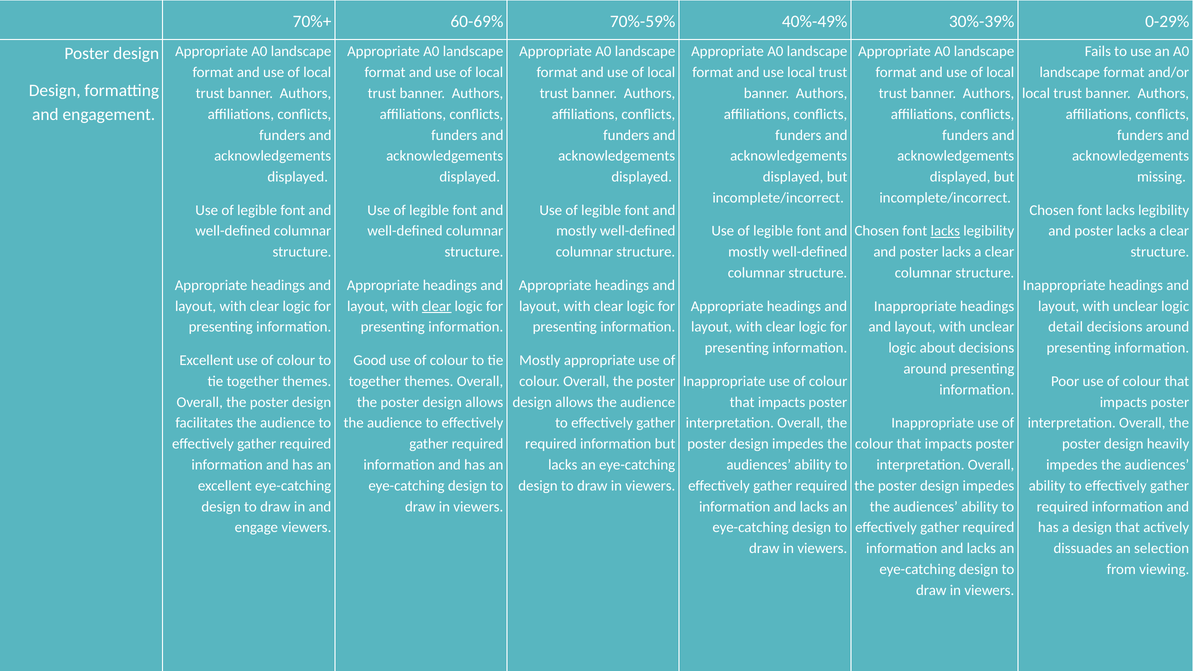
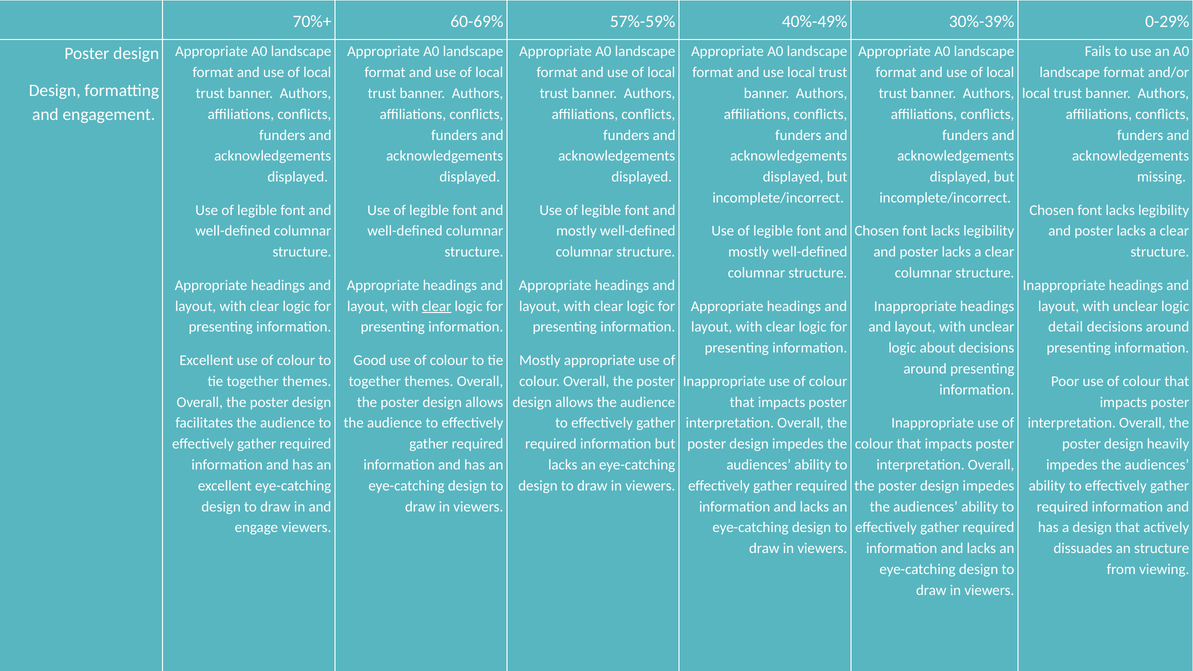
70%-59%: 70%-59% -> 57%-59% (643, 22)
lacks underline: present -> none (945, 231)
an selection: selection -> structure (1162, 548)
